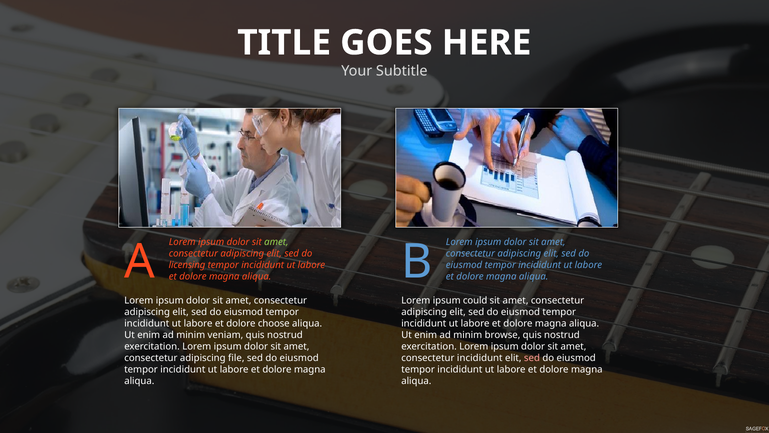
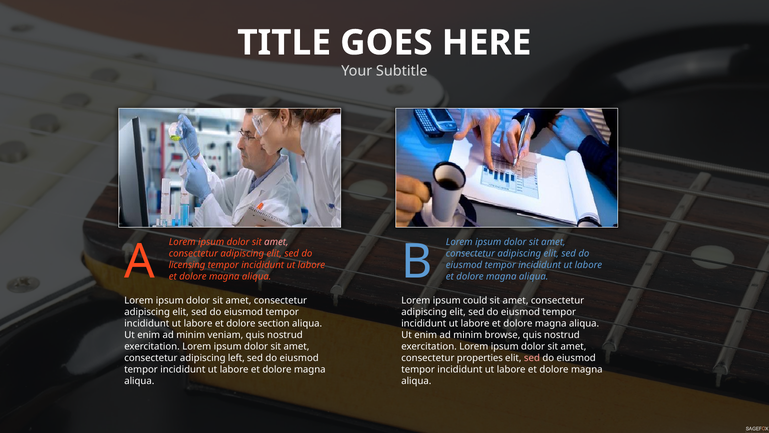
amet colour: light green -> pink (276, 242)
choose: choose -> section (274, 323)
file: file -> left (236, 358)
consectetur incididunt: incididunt -> properties (480, 358)
